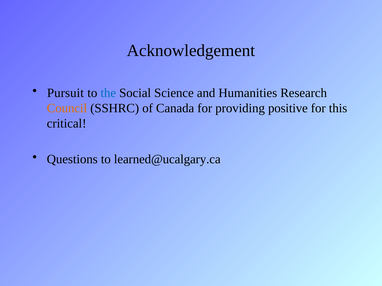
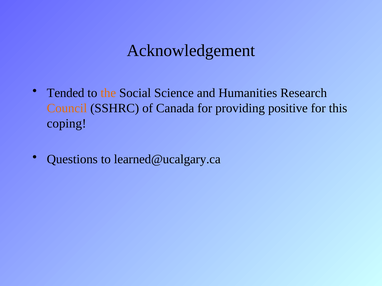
Pursuit: Pursuit -> Tended (66, 93)
the colour: blue -> orange (108, 93)
critical: critical -> coping (67, 124)
